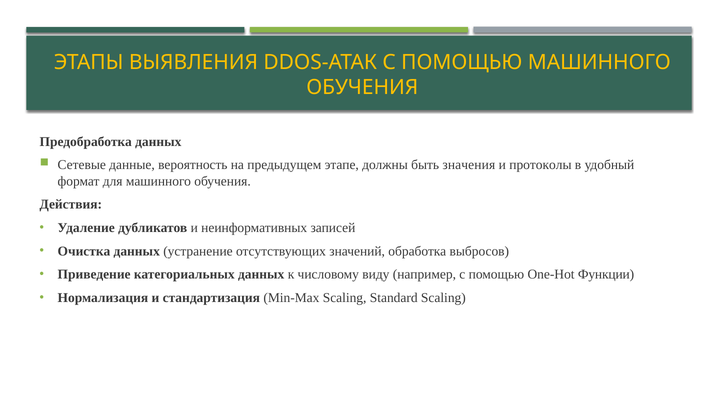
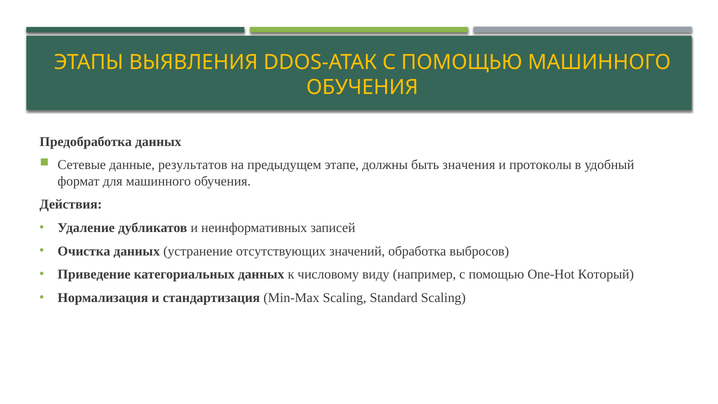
вероятность: вероятность -> результатов (193, 165)
Функции: Функции -> Который (606, 274)
